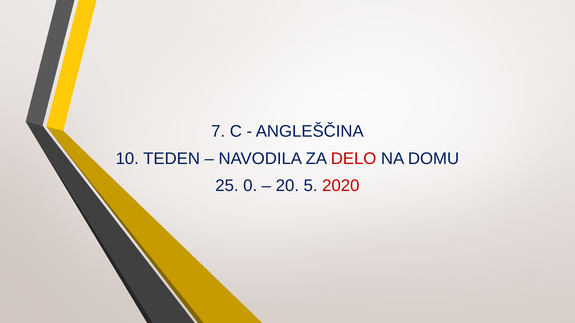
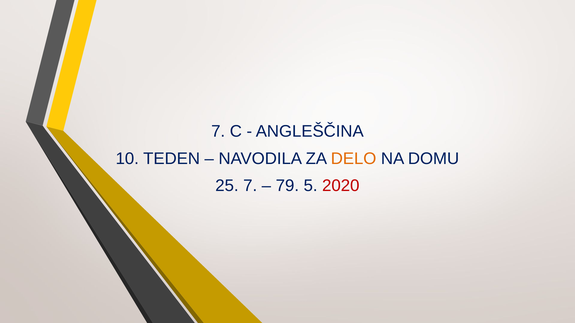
DELO colour: red -> orange (354, 159)
25 0: 0 -> 7 (250, 186)
20: 20 -> 79 (287, 186)
